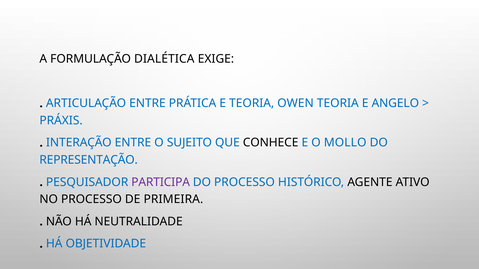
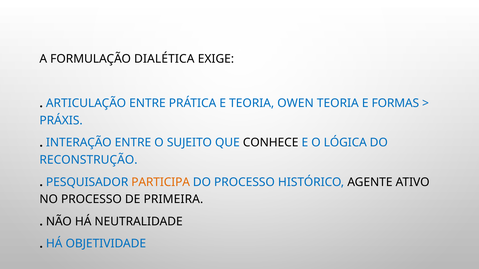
ANGELO: ANGELO -> FORMAS (395, 103)
MOLLO: MOLLO -> LÓGICA (345, 143)
REPRESENTAÇÃO: REPRESENTAÇÃO -> RECONSTRUÇÃO (88, 160)
PARTICIPA colour: purple -> orange (161, 182)
